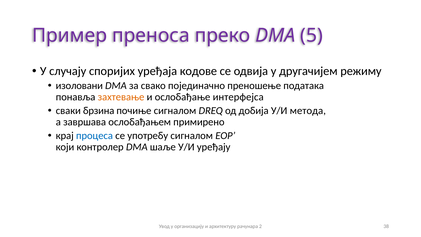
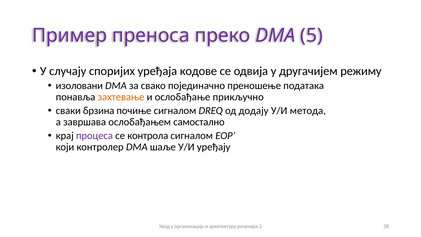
интерфејса: интерфејса -> прикључно (238, 97)
добија: добија -> додају (254, 111)
примирено: примирено -> самостално (199, 122)
процеса colour: blue -> purple (95, 136)
употребу: употребу -> контрола (148, 136)
